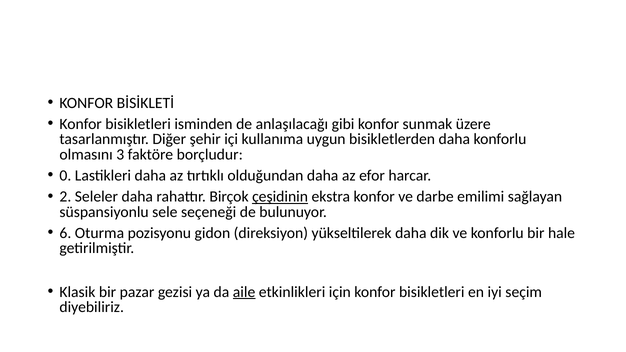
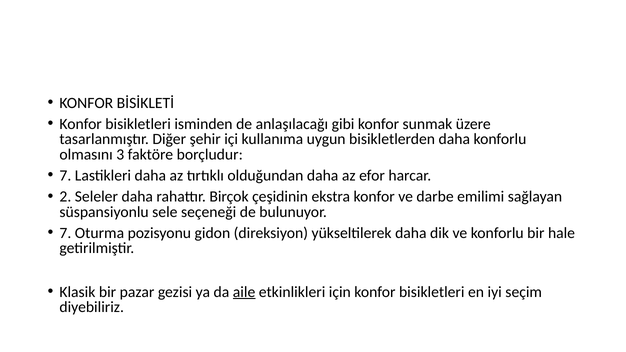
0: 0 -> 7 (65, 176)
çeşidinin underline: present -> none (280, 197)
6: 6 -> 7 (65, 233)
